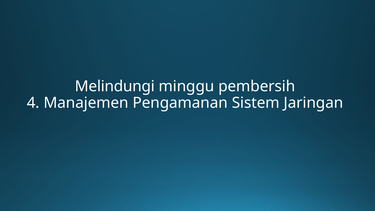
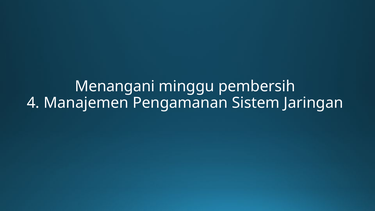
Melindungi: Melindungi -> Menangani (115, 86)
